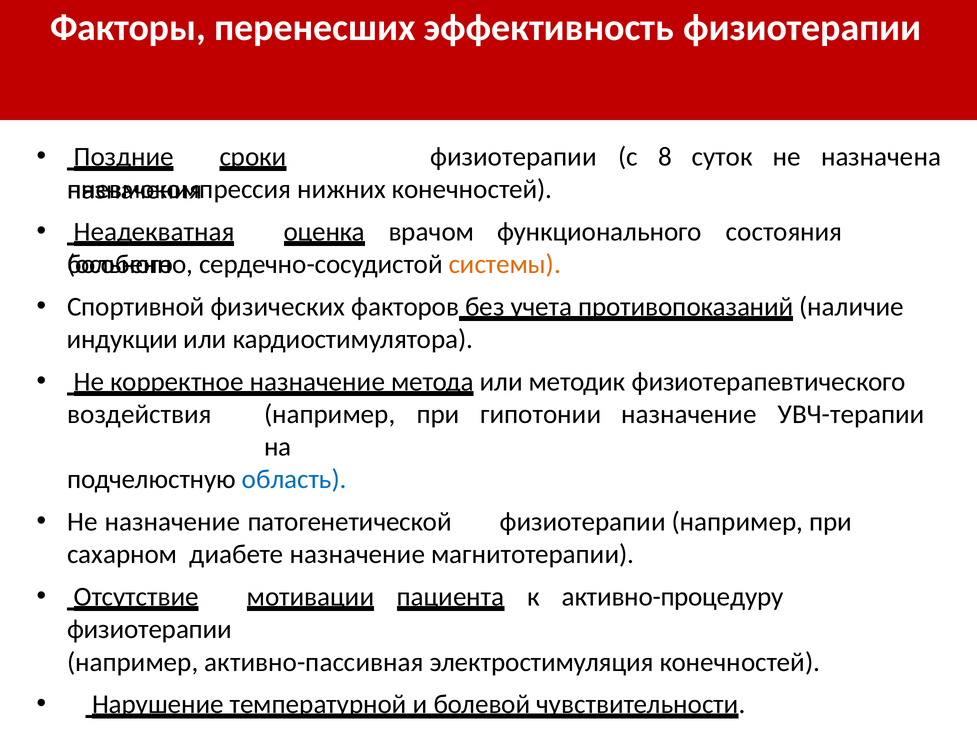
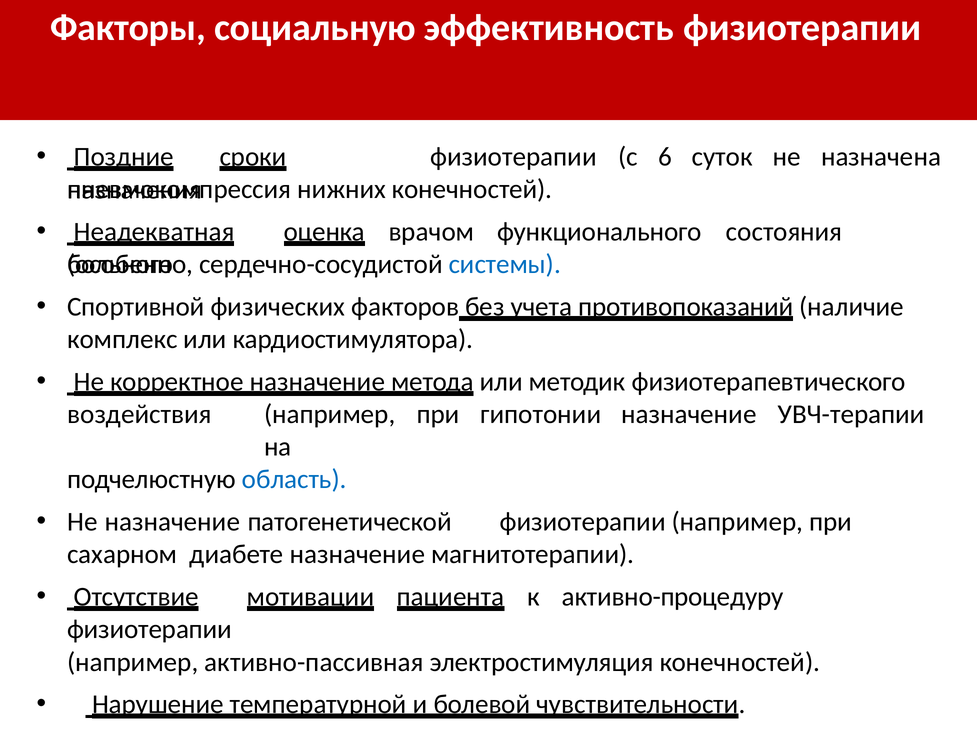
перенесших: перенесших -> социальную (315, 28)
8: 8 -> 6 (665, 157)
системы colour: orange -> blue (505, 264)
индукции: индукции -> комплекс (122, 339)
